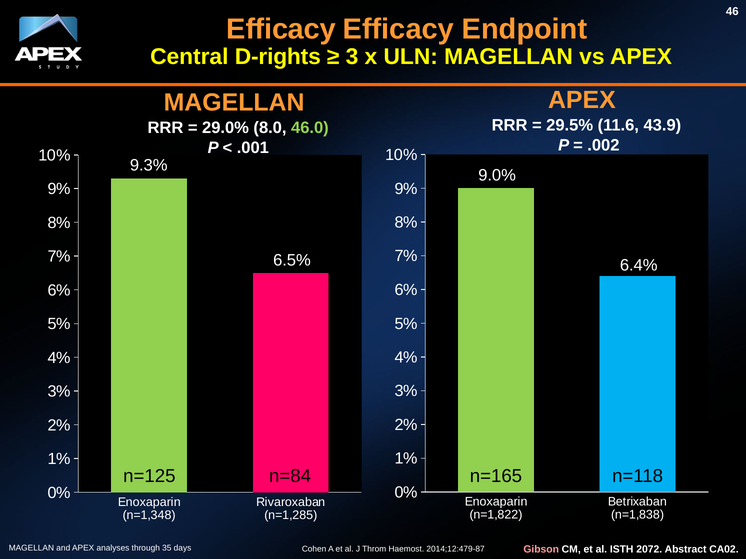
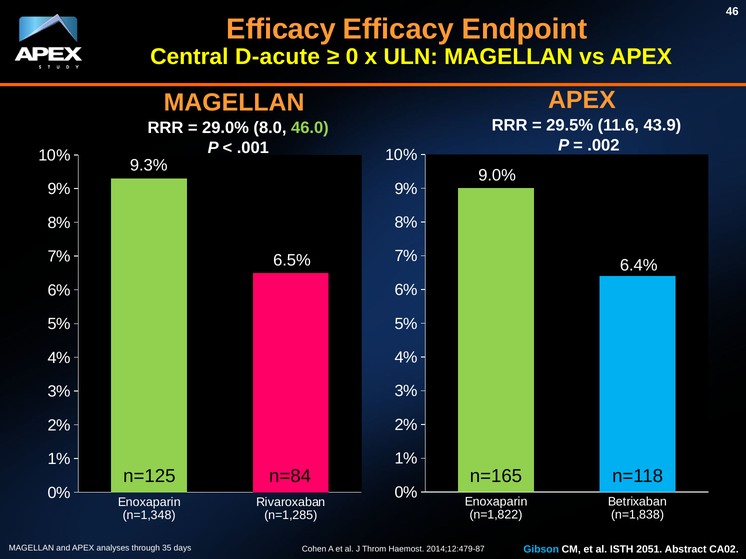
D-rights: D-rights -> D-acute (278, 57)
3: 3 -> 0 (352, 57)
Gibson colour: pink -> light blue (541, 550)
2072: 2072 -> 2051 (649, 550)
